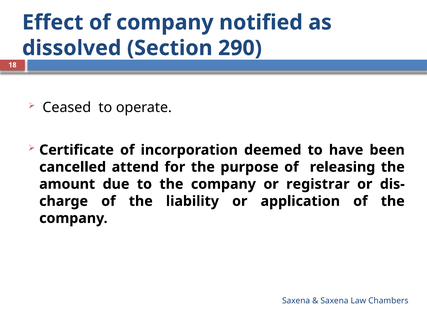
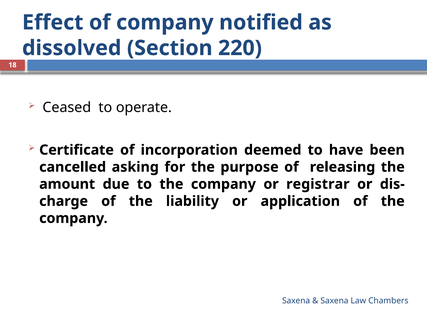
290: 290 -> 220 (240, 48)
attend: attend -> asking (135, 167)
